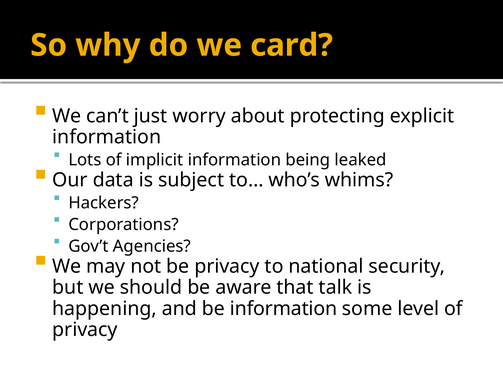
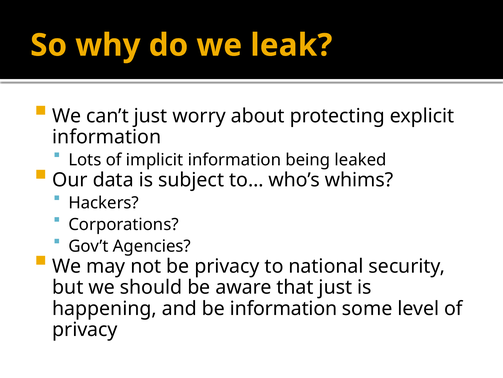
card: card -> leak (291, 45)
that talk: talk -> just (335, 287)
